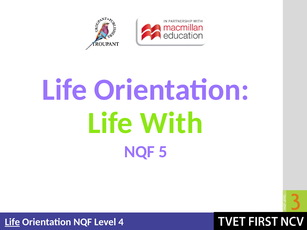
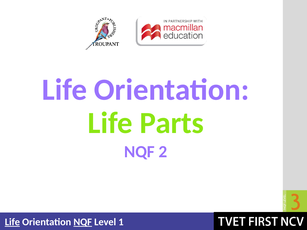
With: With -> Parts (172, 123)
5: 5 -> 2 (163, 152)
NQF underline: none -> present (83, 222)
4: 4 -> 1 (121, 222)
